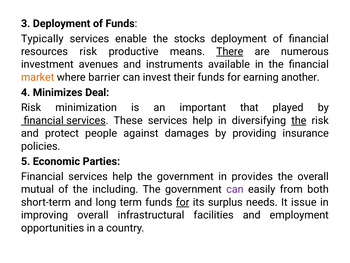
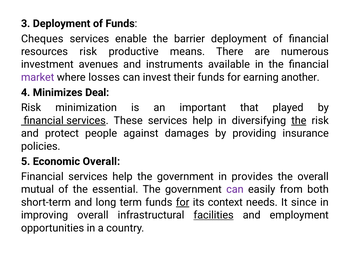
Typically: Typically -> Cheques (42, 39)
stocks: stocks -> barrier (189, 39)
There underline: present -> none (230, 51)
market colour: orange -> purple (38, 77)
barrier: barrier -> losses (104, 77)
Economic Parties: Parties -> Overall (101, 161)
including: including -> essential (115, 189)
surplus: surplus -> context (225, 202)
issue: issue -> since (304, 202)
facilities underline: none -> present (214, 215)
